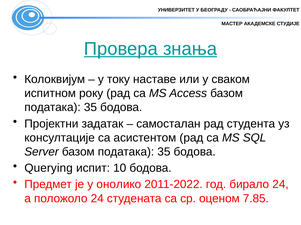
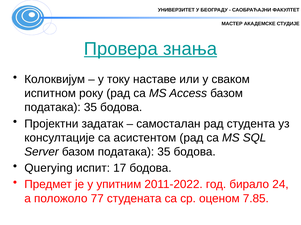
10: 10 -> 17 (120, 169)
онолико: онолико -> упитним (119, 185)
положоло 24: 24 -> 77 (97, 199)
